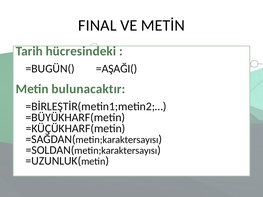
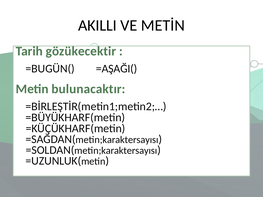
FINAL: FINAL -> AKILLI (97, 25)
hücresindeki: hücresindeki -> gözükecektir (81, 51)
